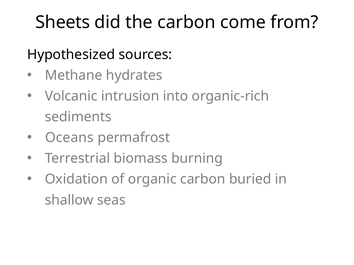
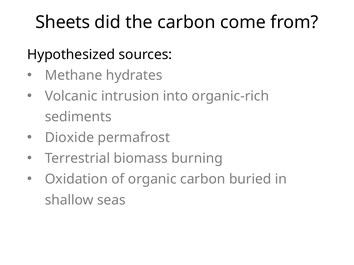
Oceans: Oceans -> Dioxide (69, 138)
